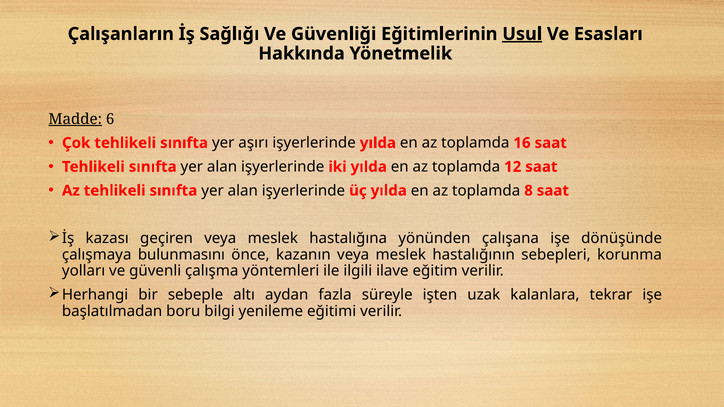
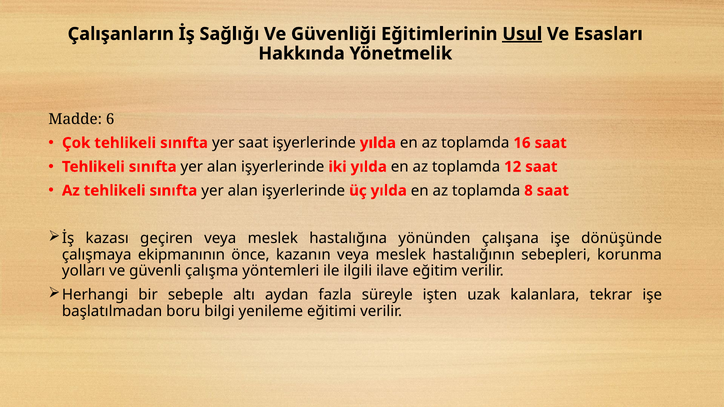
Madde underline: present -> none (75, 119)
yer aşırı: aşırı -> saat (253, 143)
bulunmasını: bulunmasını -> ekipmanının (181, 255)
